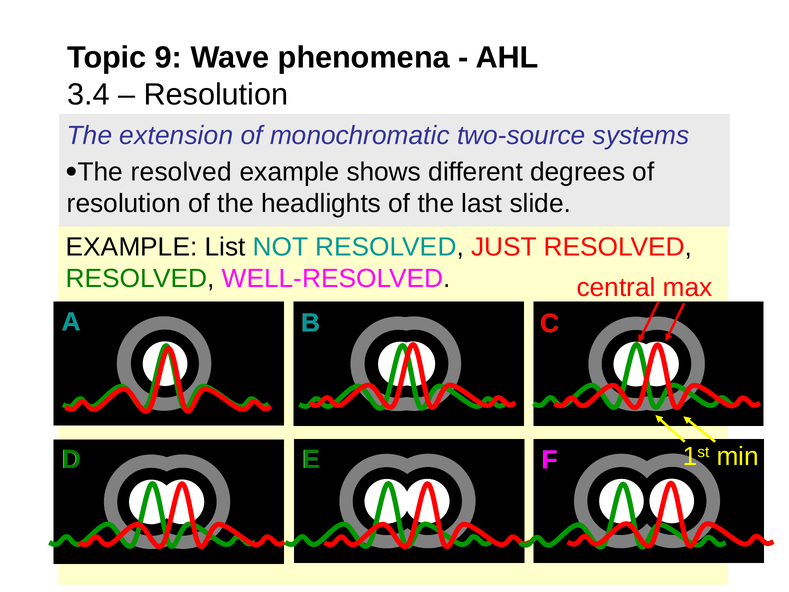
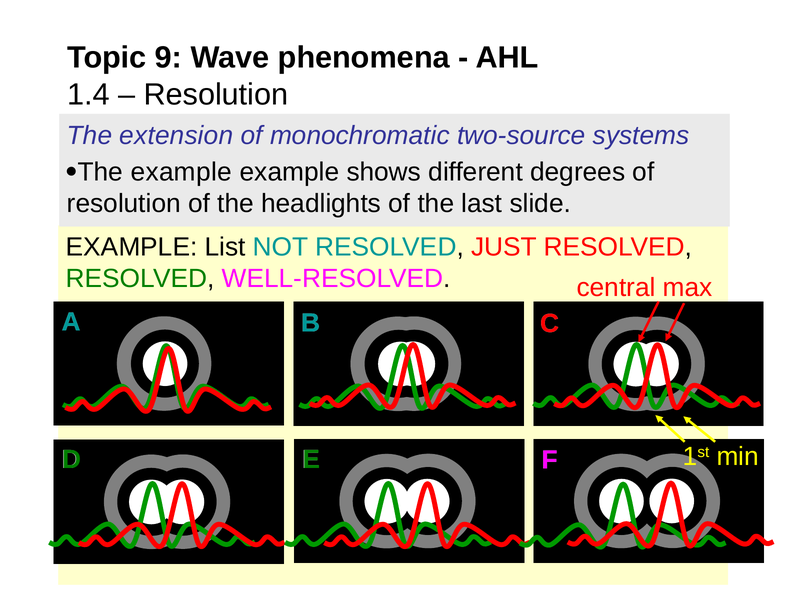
3.4: 3.4 -> 1.4 (88, 95)
The resolved: resolved -> example (181, 172)
